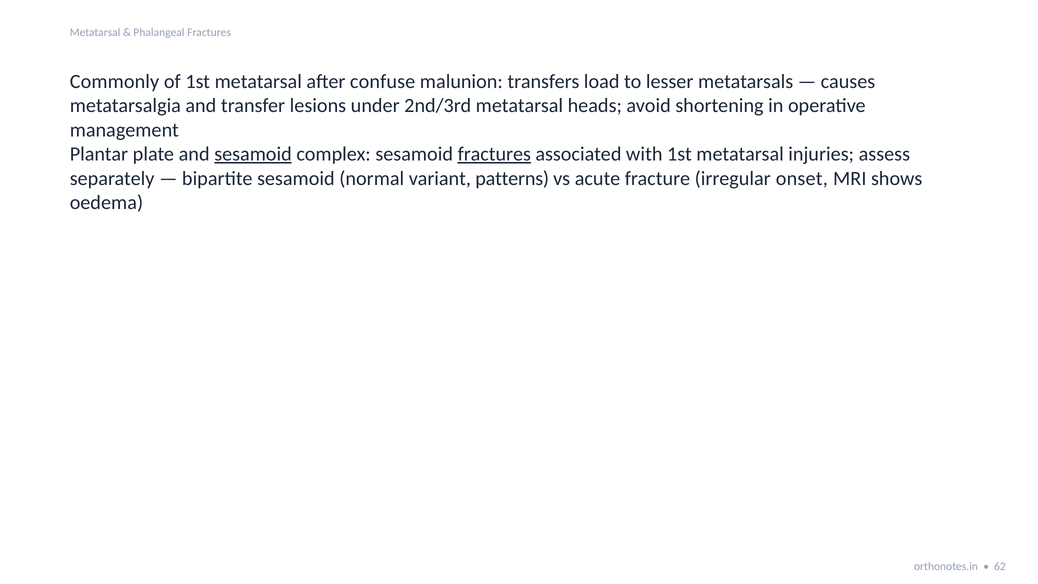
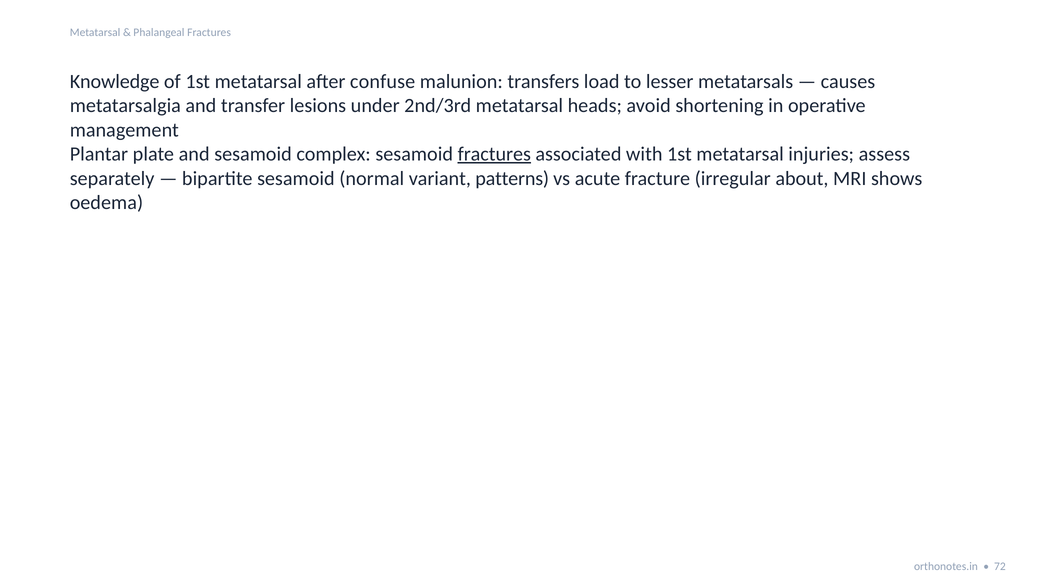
Commonly: Commonly -> Knowledge (115, 81)
sesamoid underline: present -> none (253, 154)
onset: onset -> about (802, 178)
62: 62 -> 72 (1000, 566)
